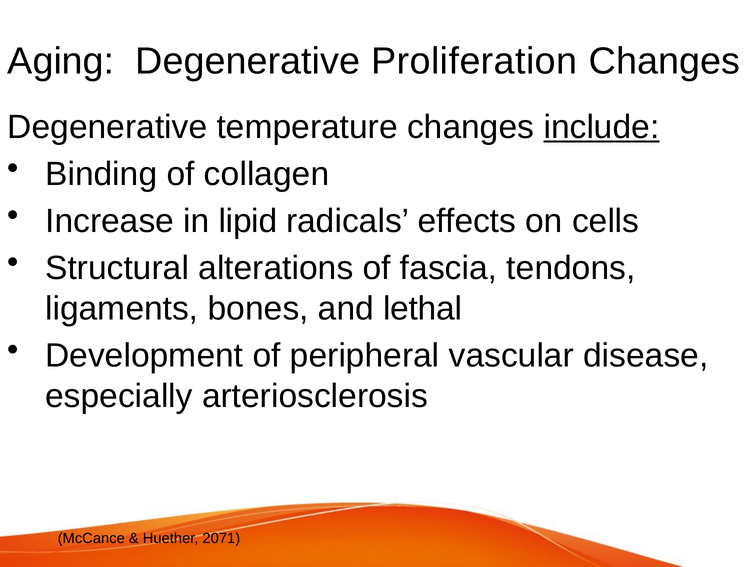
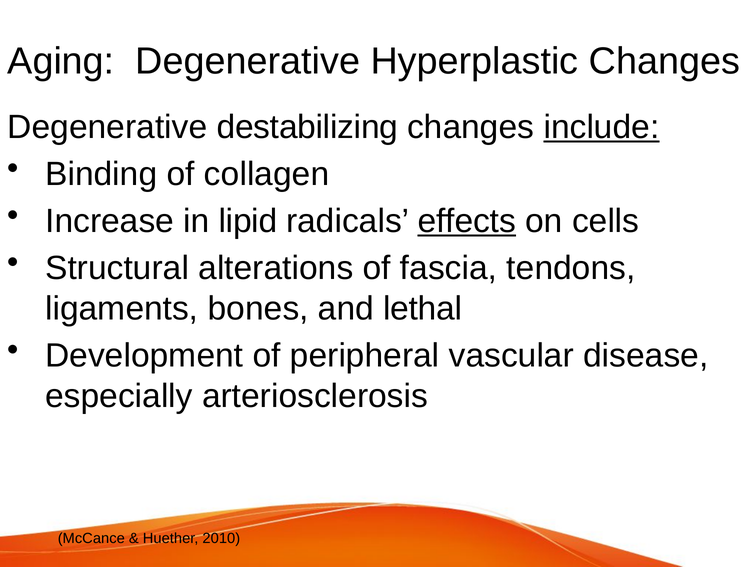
Proliferation: Proliferation -> Hyperplastic (474, 61)
temperature: temperature -> destabilizing (307, 127)
effects underline: none -> present (467, 221)
2071: 2071 -> 2010 (221, 538)
